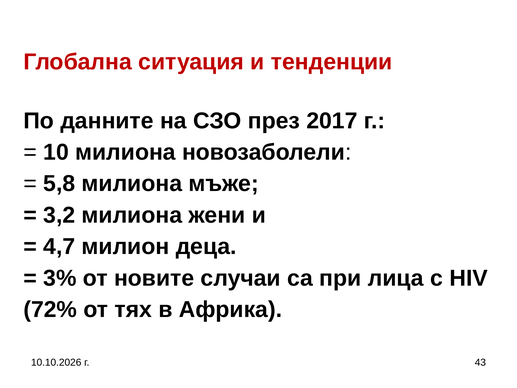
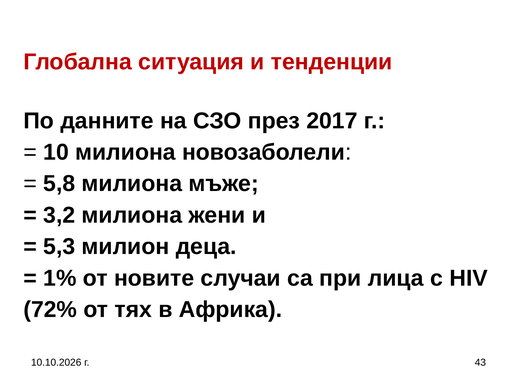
4,7: 4,7 -> 5,3 (59, 246)
3%: 3% -> 1% (60, 278)
